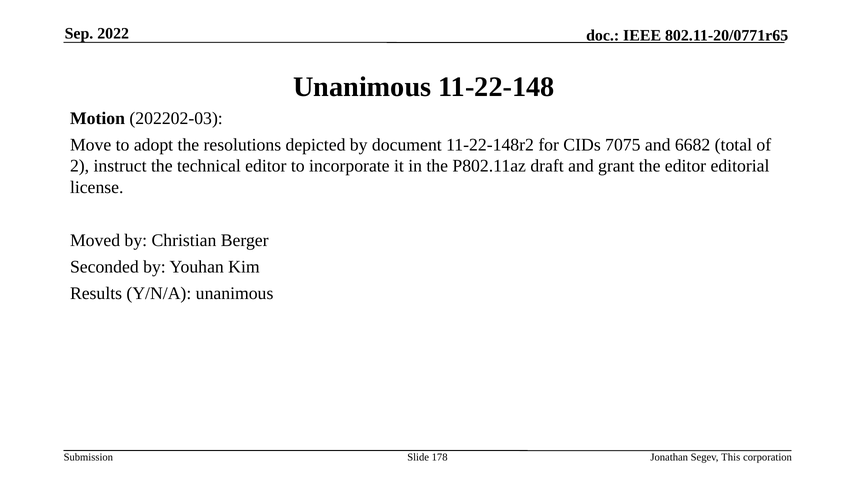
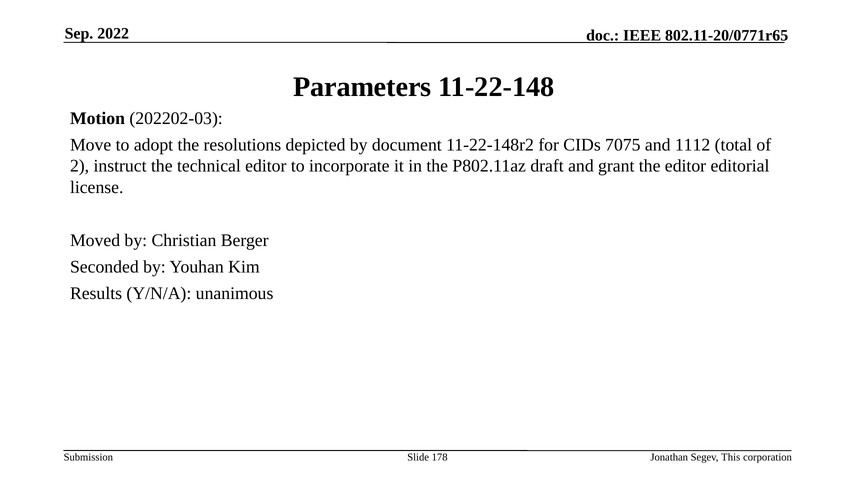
Unanimous: Unanimous -> Parameters (362, 87)
6682: 6682 -> 1112 (693, 145)
